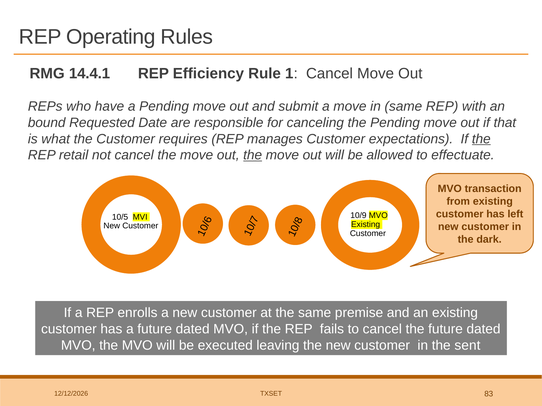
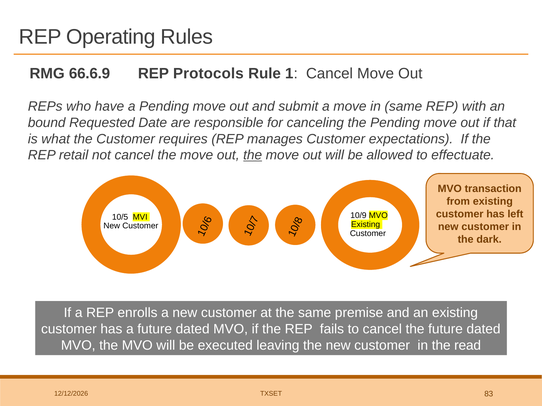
14.4.1: 14.4.1 -> 66.6.9 (90, 74)
Efficiency: Efficiency -> Protocols (208, 74)
the underline: present -> none (481, 139)
sent: sent -> read (468, 346)
